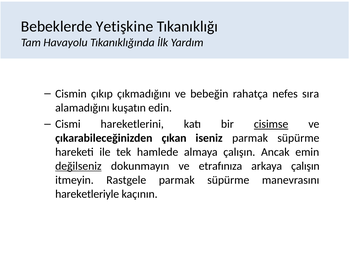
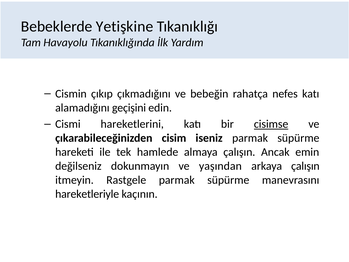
nefes sıra: sıra -> katı (311, 94)
kuşatın: kuşatın -> geçişini (129, 108)
çıkan: çıkan -> cisim (174, 138)
değilseniz underline: present -> none (78, 166)
etrafınıza: etrafınıza -> yaşından (220, 166)
